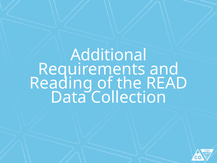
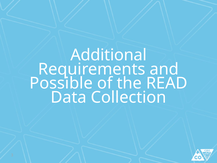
Reading: Reading -> Possible (61, 83)
